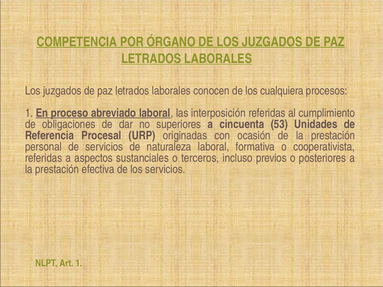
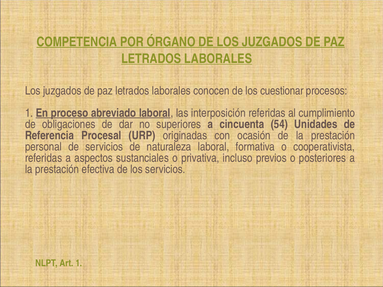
cualquiera: cualquiera -> cuestionar (282, 91)
53: 53 -> 54 (279, 124)
terceros: terceros -> privativa (200, 158)
